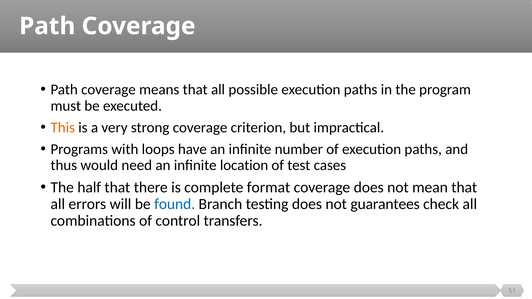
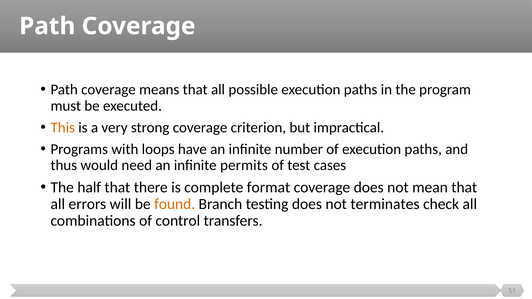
location: location -> permits (244, 165)
found colour: blue -> orange (175, 204)
guarantees: guarantees -> terminates (385, 204)
